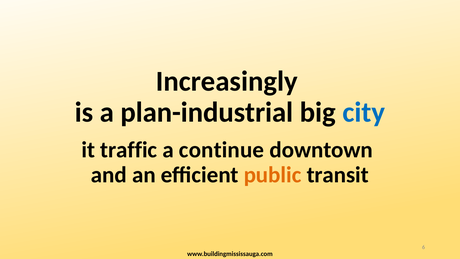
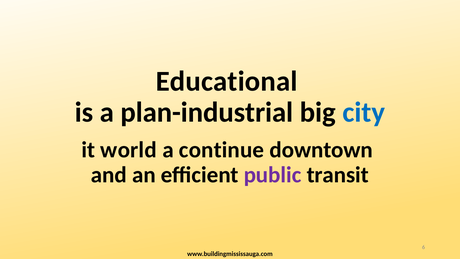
Increasingly: Increasingly -> Educational (227, 81)
traffic: traffic -> world (129, 150)
public colour: orange -> purple (273, 175)
